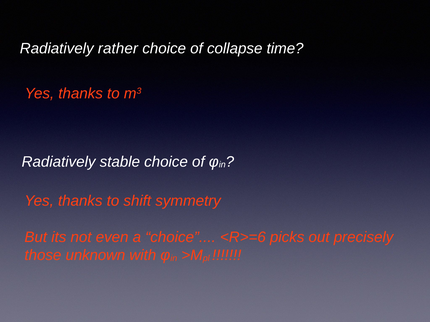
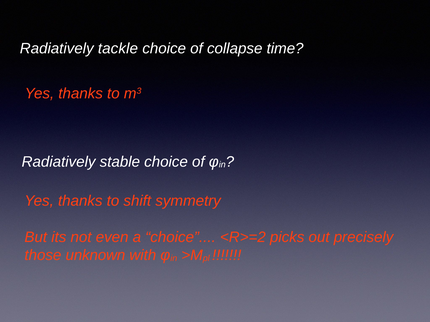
rather: rather -> tackle (118, 49)
<R>=6: <R>=6 -> <R>=2 (243, 238)
